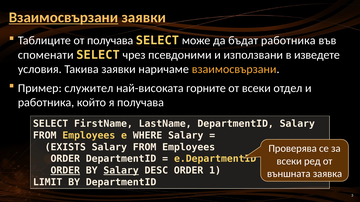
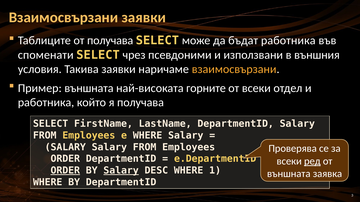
Взаимосвързани underline: present -> none (63, 17)
изведете: изведете -> външния (317, 55)
Пример служител: служител -> външната (89, 88)
EXISTS: EXISTS -> SALARY (65, 148)
ред underline: none -> present (312, 161)
DESC ORDER: ORDER -> WHERE (189, 171)
LIMIT: LIMIT -> WHERE (48, 183)
